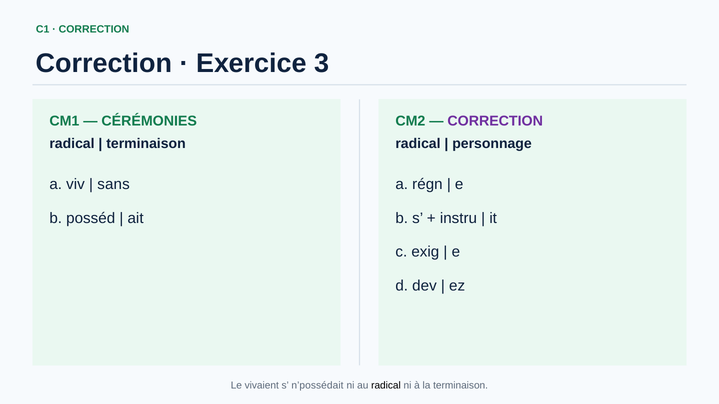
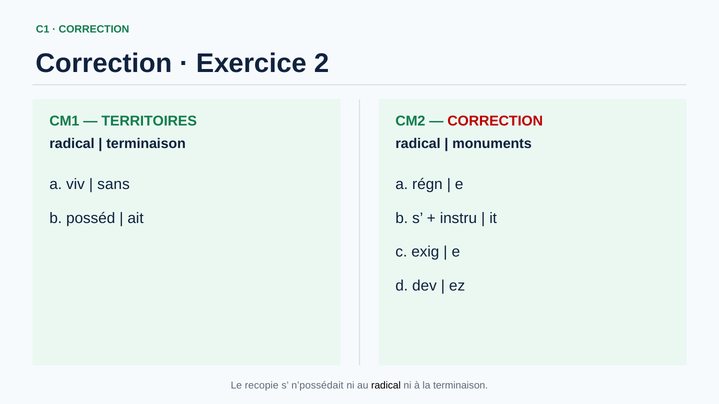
3: 3 -> 2 (322, 63)
CÉRÉMONIES: CÉRÉMONIES -> TERRITOIRES (149, 121)
CORRECTION colour: purple -> red (495, 121)
personnage: personnage -> monuments (492, 144)
vivaient: vivaient -> recopie (262, 386)
